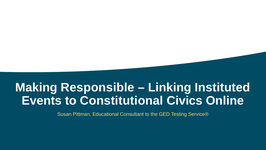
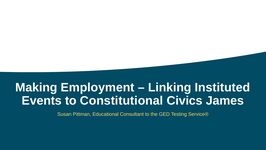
Responsible: Responsible -> Employment (98, 87)
Online: Online -> James (225, 100)
